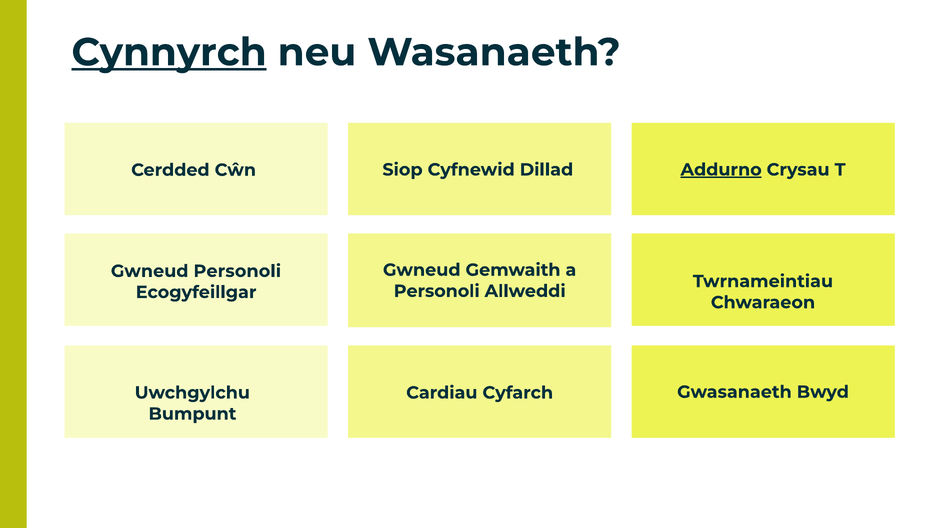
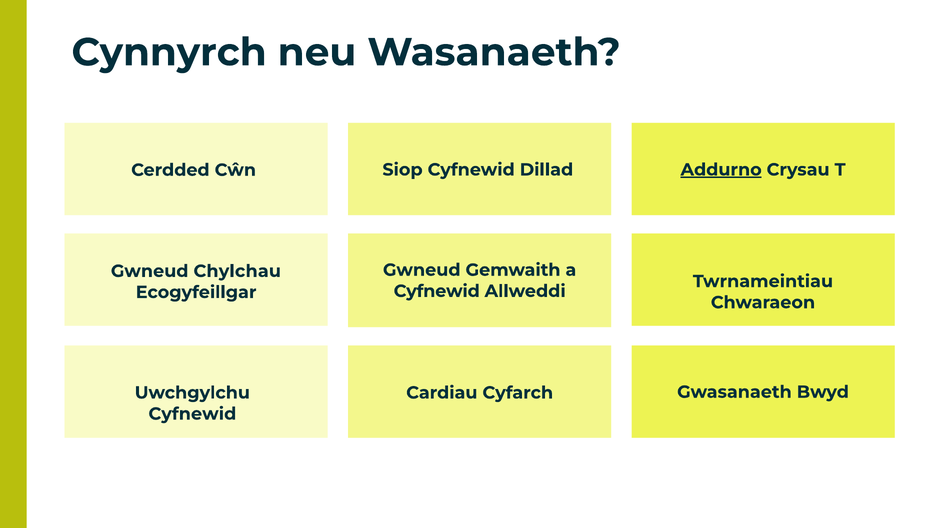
Cynnyrch underline: present -> none (169, 52)
Gwneud Personoli: Personoli -> Chylchau (237, 271)
Personoli: Personoli -> Cyfnewid (437, 291)
Bumpunt: Bumpunt -> Cyfnewid (192, 414)
